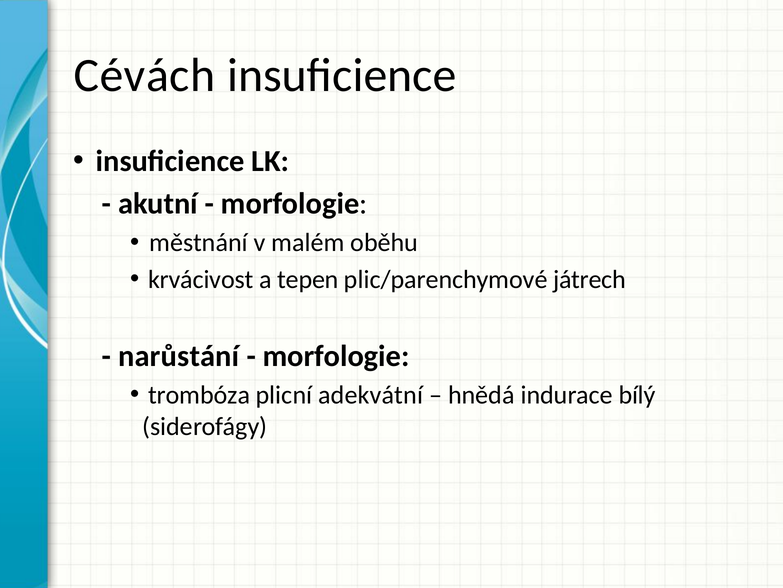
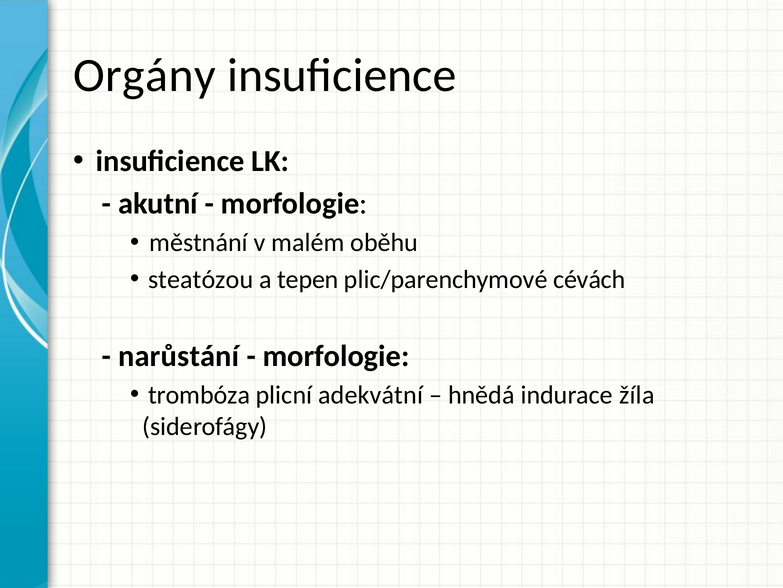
Cévách: Cévách -> Orgány (144, 75)
krvácivost: krvácivost -> steatózou (201, 279)
játrech: játrech -> cévách (589, 279)
bílý: bílý -> žíla (637, 395)
